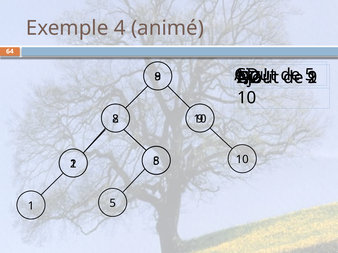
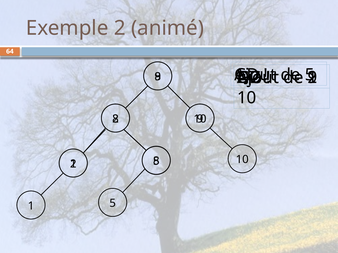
Exemple 4: 4 -> 2 (120, 28)
